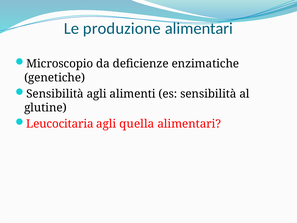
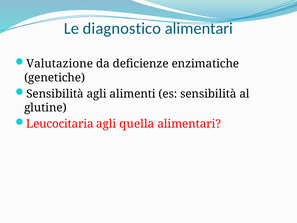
produzione: produzione -> diagnostico (122, 28)
Microscopio: Microscopio -> Valutazione (60, 64)
